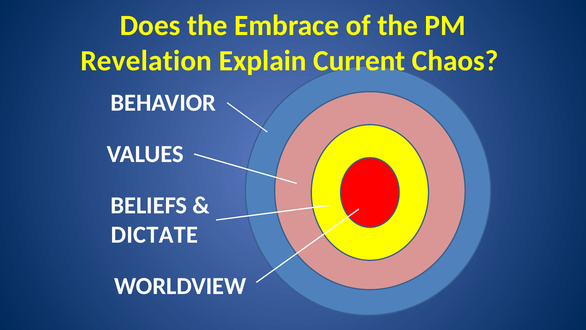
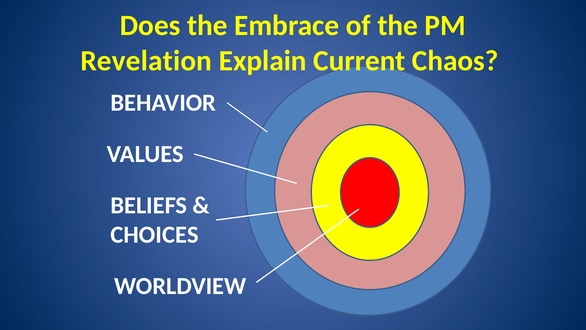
DICTATE: DICTATE -> CHOICES (155, 235)
